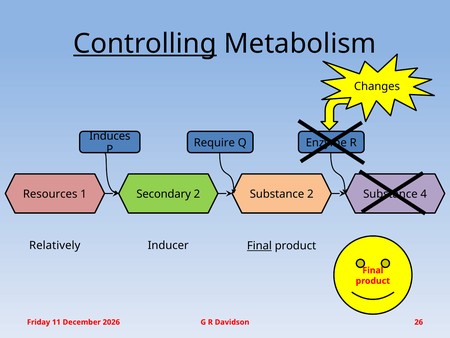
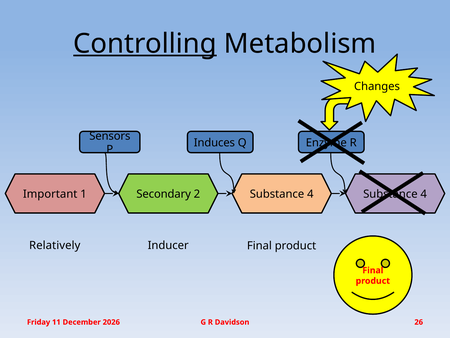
Induces: Induces -> Sensors (110, 136)
Require: Require -> Induces (214, 143)
Resources: Resources -> Important (50, 194)
2 Substance 2: 2 -> 4 (310, 194)
Final underline: present -> none (259, 245)
